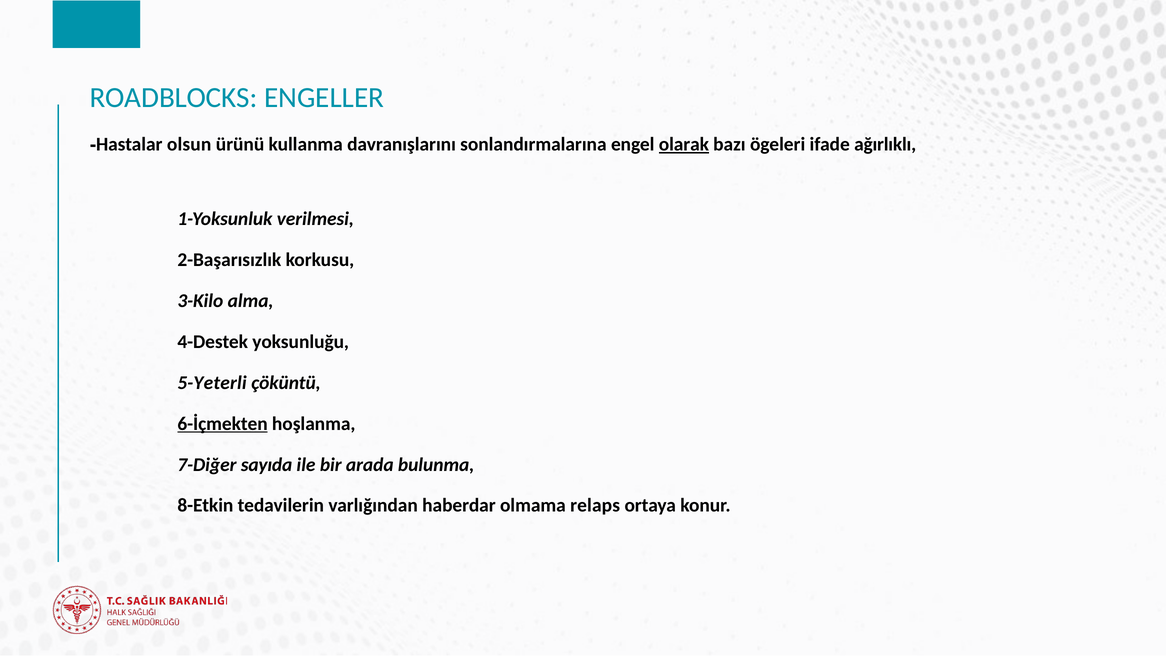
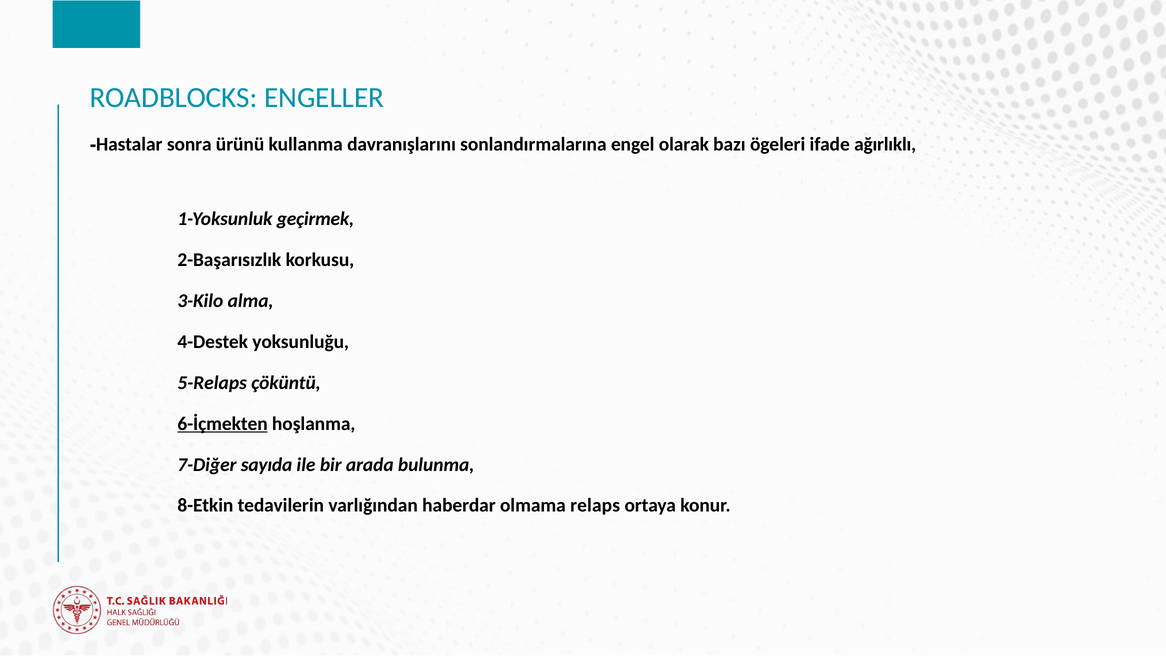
olsun: olsun -> sonra (189, 144)
olarak underline: present -> none (684, 144)
verilmesi: verilmesi -> geçirmek (315, 219)
5-Yeterli: 5-Yeterli -> 5-Relaps (212, 383)
